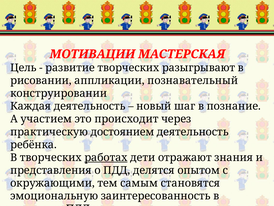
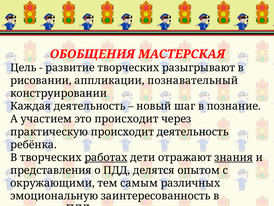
МОТИВАЦИИ: МОТИВАЦИИ -> ОБОБЩЕНИЯ (92, 54)
практическую достоянием: достоянием -> происходит (122, 132)
знания underline: none -> present (234, 157)
становятся: становятся -> различных (190, 183)
